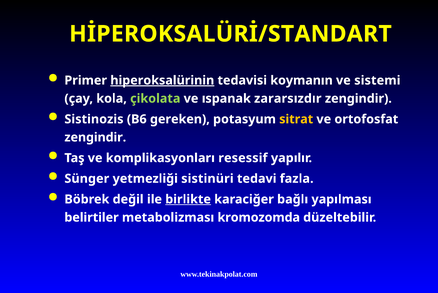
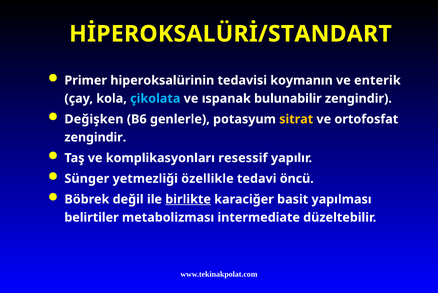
hiperoksalürinin underline: present -> none (162, 80)
sistemi: sistemi -> enterik (377, 80)
çikolata colour: light green -> light blue (155, 99)
zararsızdır: zararsızdır -> bulunabilir (288, 99)
Sistinozis: Sistinozis -> Değişken (94, 119)
gereken: gereken -> genlerle (180, 119)
sistinüri: sistinüri -> özellikle (207, 179)
fazla: fazla -> öncü (297, 179)
bağlı: bağlı -> basit (293, 199)
kromozomda: kromozomda -> intermediate (259, 217)
